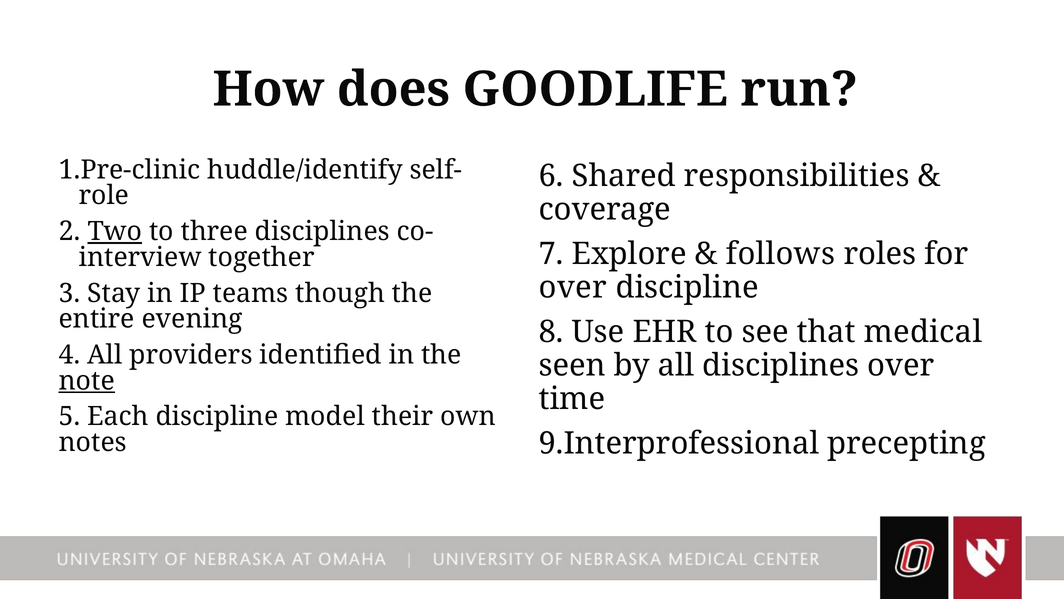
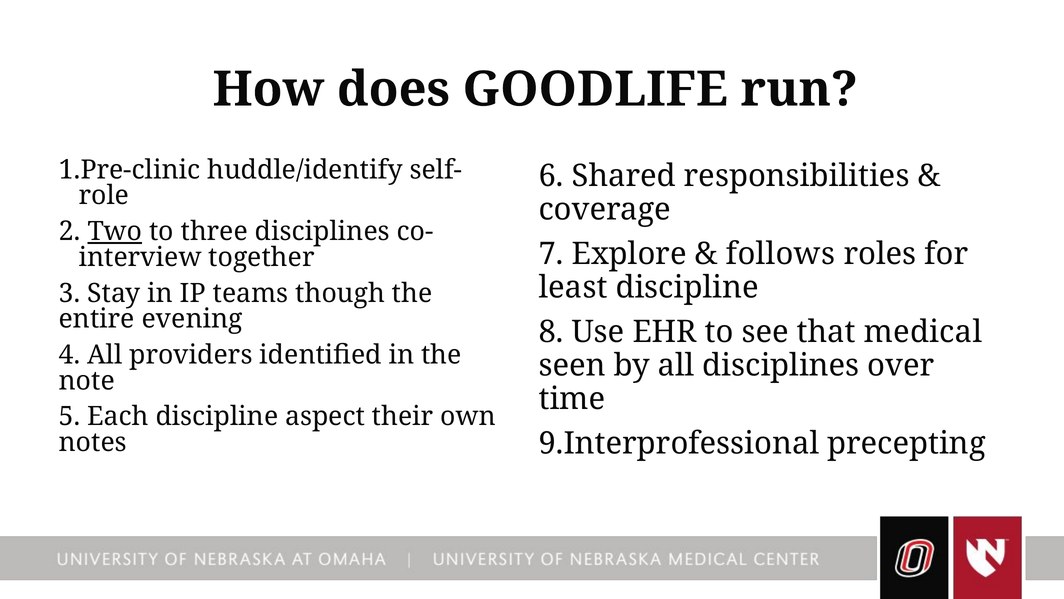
over: over -> least (573, 287)
note underline: present -> none (87, 381)
model: model -> aspect (325, 416)
